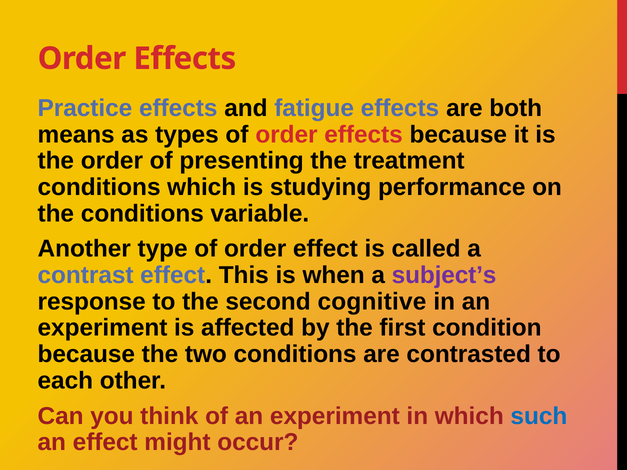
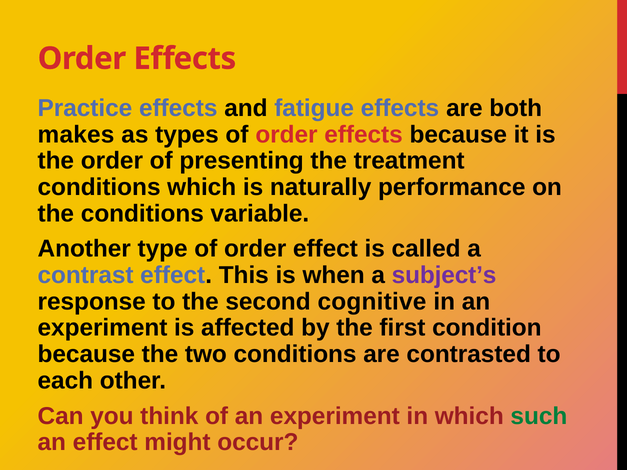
means: means -> makes (76, 135)
studying: studying -> naturally (321, 187)
such colour: blue -> green (539, 416)
